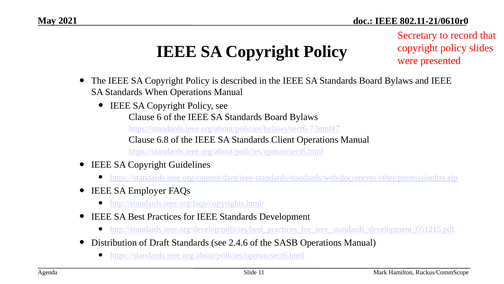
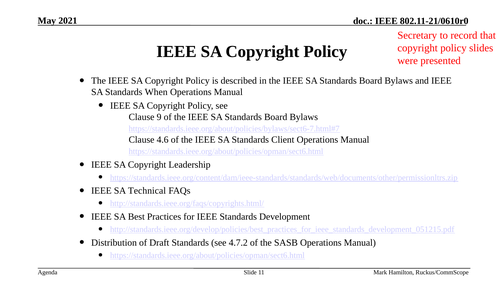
6: 6 -> 9 (159, 117)
6.8: 6.8 -> 4.6 (163, 139)
Guidelines: Guidelines -> Leadership (190, 165)
Employer: Employer -> Technical (147, 190)
2.4.6: 2.4.6 -> 4.7.2 (238, 242)
